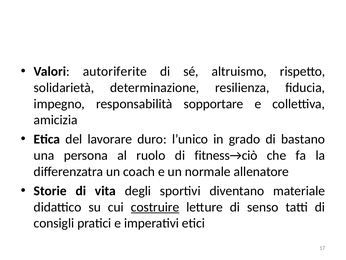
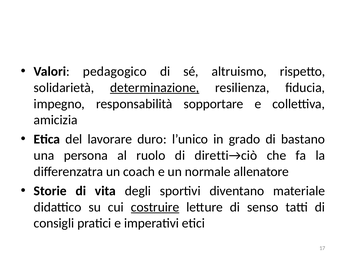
autoriferite: autoriferite -> pedagogico (115, 71)
determinazione underline: none -> present (155, 87)
fitness→ciò: fitness→ciò -> diretti→ciò (226, 155)
